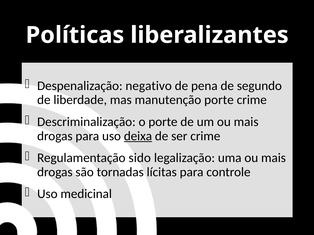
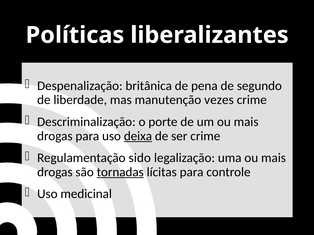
negativo: negativo -> britânica (149, 86)
manutenção porte: porte -> vezes (219, 100)
tornadas underline: none -> present (120, 172)
